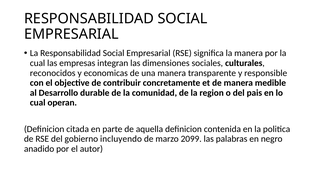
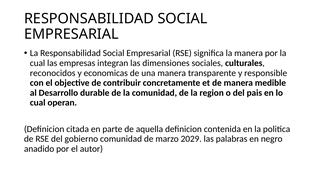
gobierno incluyendo: incluyendo -> comunidad (121, 139)
2099: 2099 -> 2029 (191, 139)
